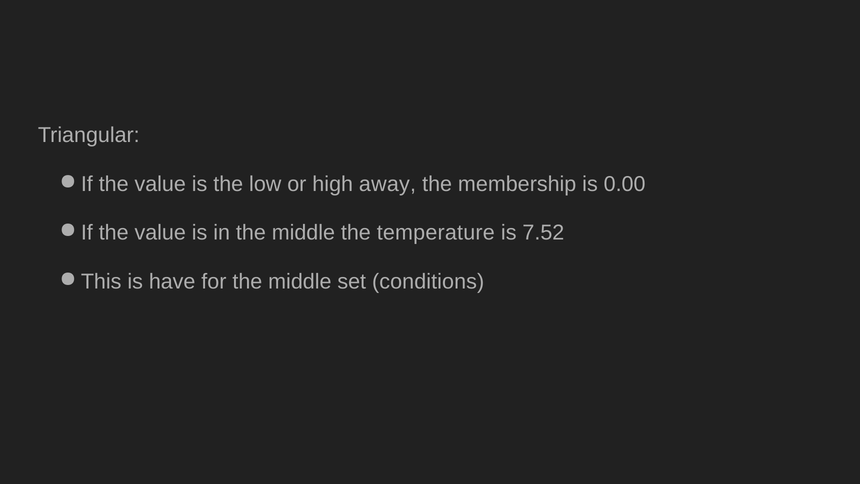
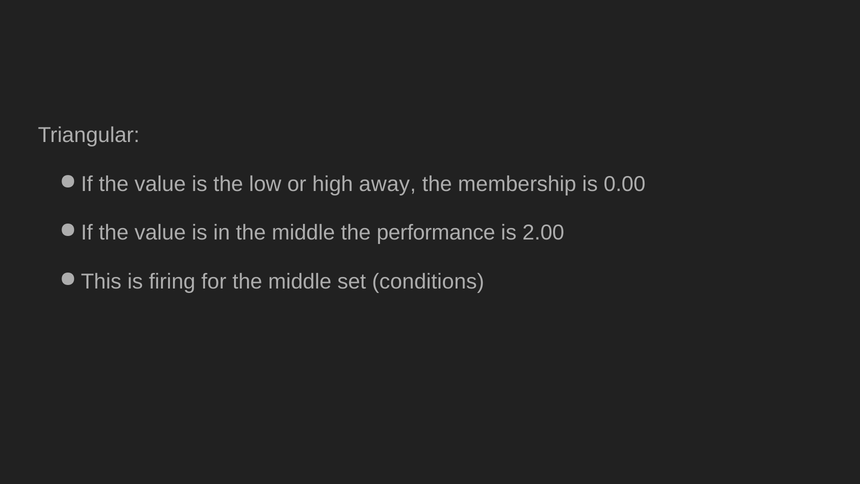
temperature: temperature -> performance (436, 233)
7.52: 7.52 -> 2.00 (543, 233)
have: have -> firing (172, 282)
